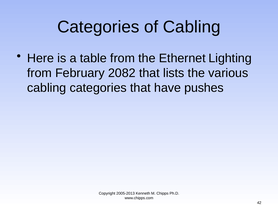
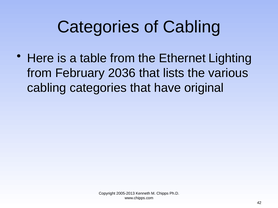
2082: 2082 -> 2036 (122, 73)
pushes: pushes -> original (204, 88)
